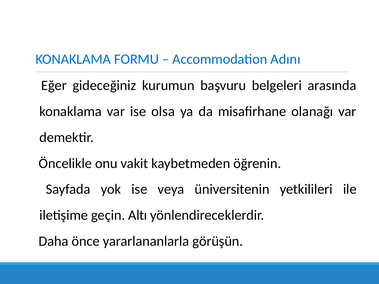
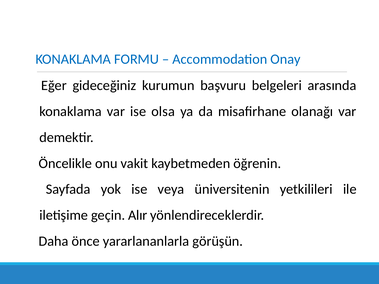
Adını: Adını -> Onay (286, 59)
Altı: Altı -> Alır (138, 215)
